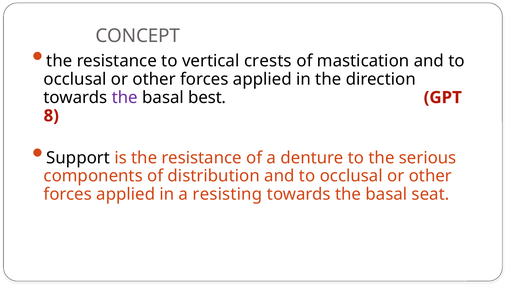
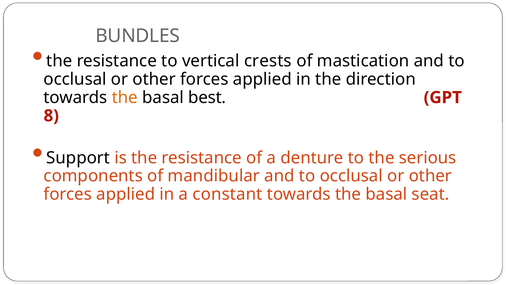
CONCEPT: CONCEPT -> BUNDLES (138, 36)
the colour: purple -> orange (125, 97)
distribution: distribution -> mandibular (214, 176)
resisting: resisting -> constant (227, 194)
